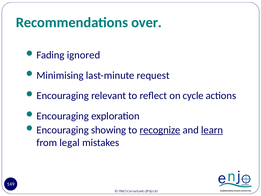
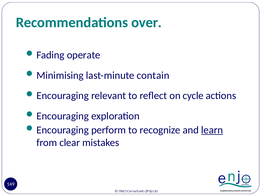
ignored: ignored -> operate (84, 55)
request: request -> contain (153, 75)
showing: showing -> perform (109, 130)
recognize underline: present -> none (160, 130)
legal: legal -> clear (70, 142)
